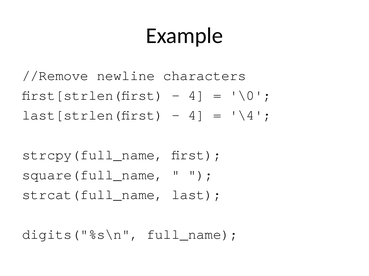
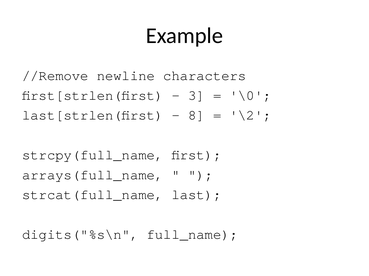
4: 4 -> 3 (196, 96)
4: 4 -> 8 (196, 116)
\4: \4 -> \2 (250, 116)
square(full_name: square(full_name -> arrays(full_name (93, 175)
